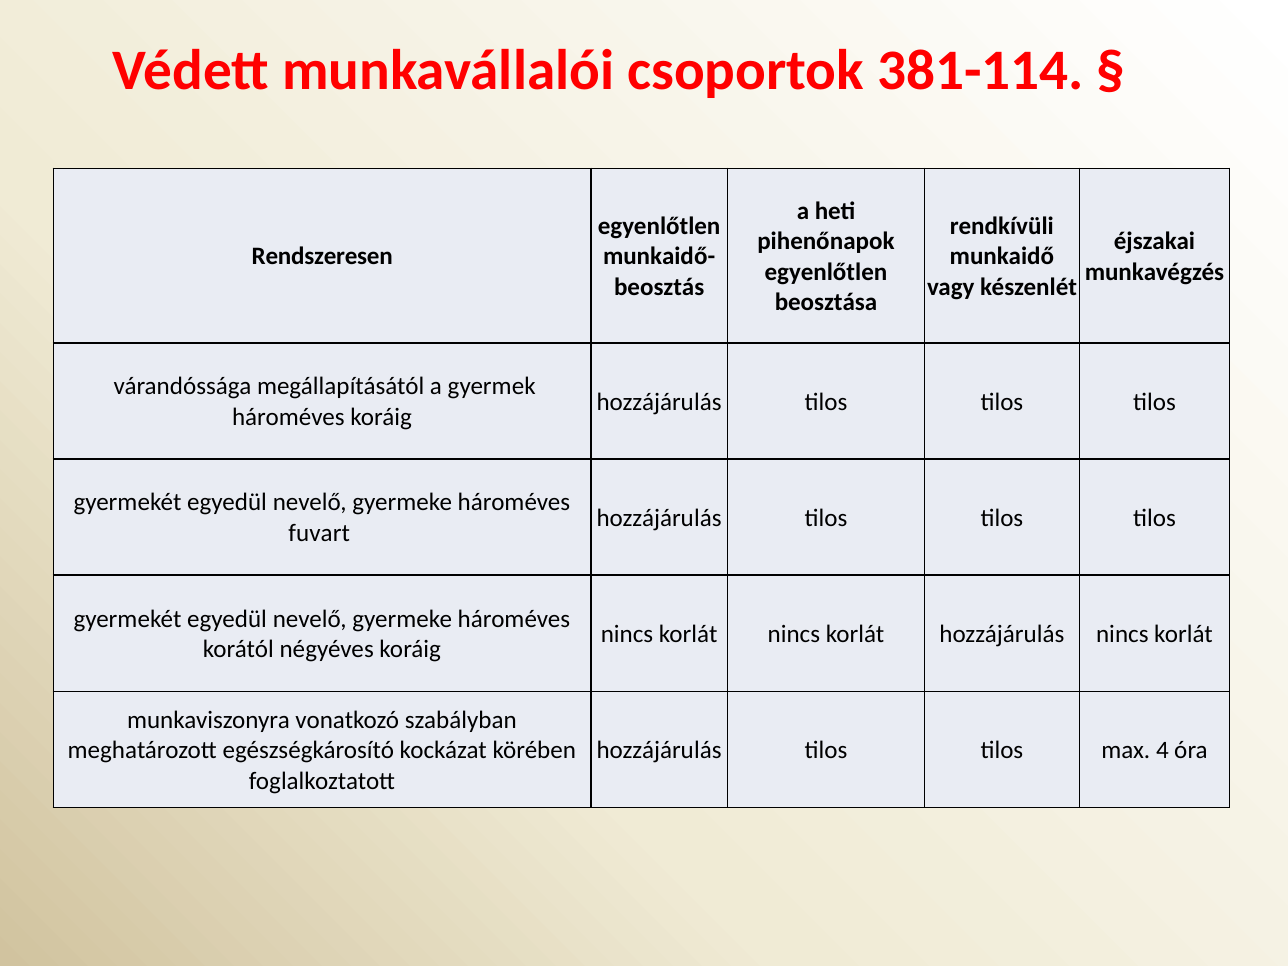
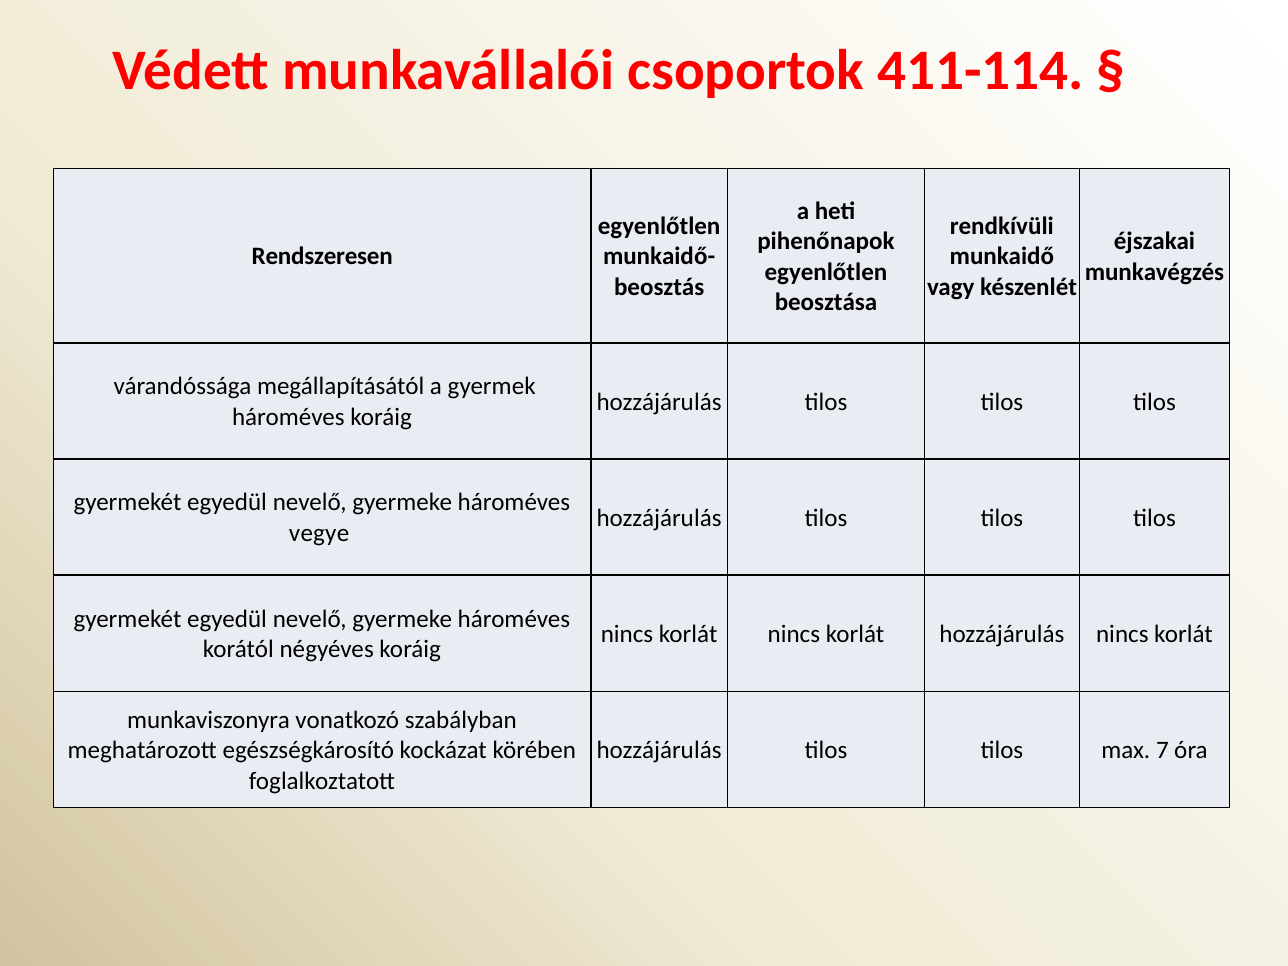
381-114: 381-114 -> 411-114 (981, 71)
fuvart: fuvart -> vegye (319, 533)
4: 4 -> 7 (1162, 750)
